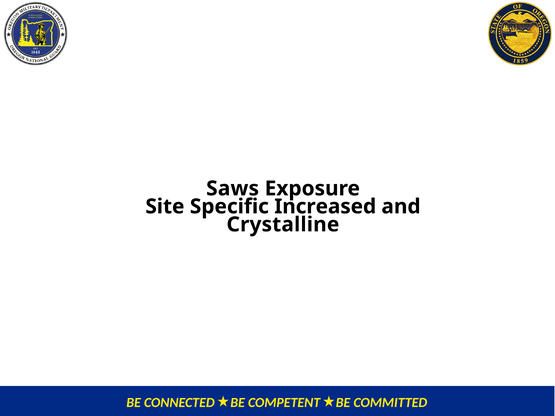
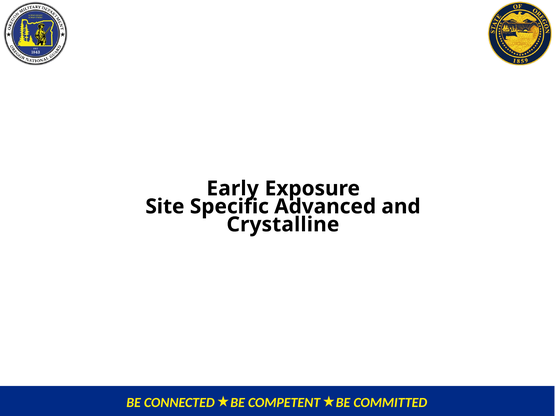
Saws: Saws -> Early (233, 189)
Increased: Increased -> Advanced (325, 207)
